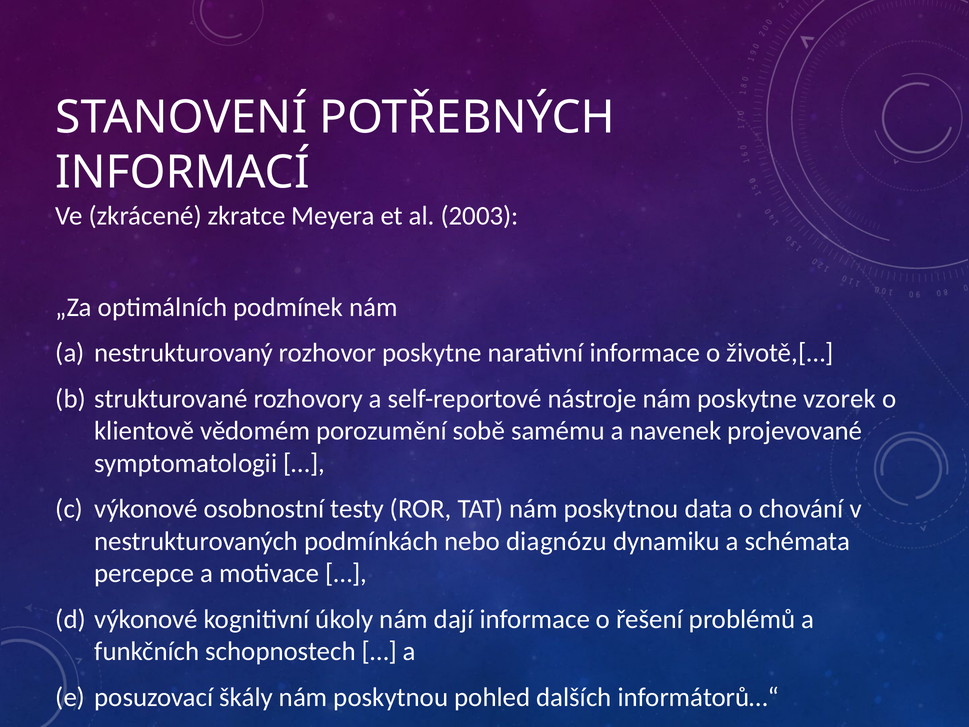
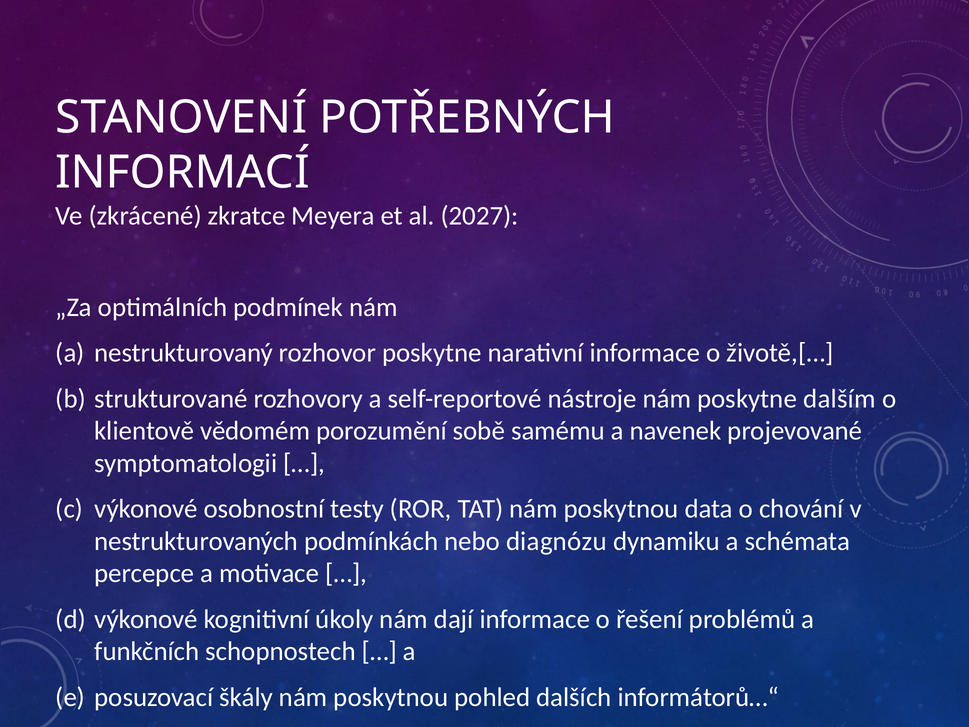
2003: 2003 -> 2027 (480, 216)
vzorek: vzorek -> dalším (840, 399)
